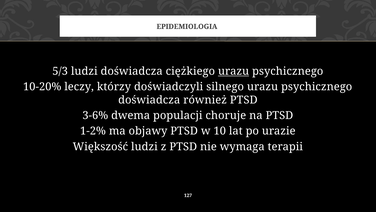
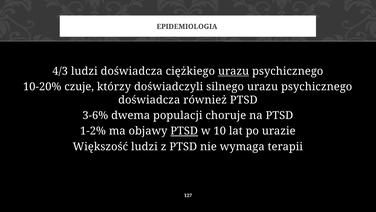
5/3: 5/3 -> 4/3 (60, 71)
leczy: leczy -> czuje (79, 87)
PTSD underline: none -> present (184, 131)
